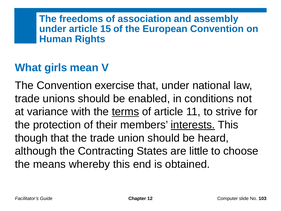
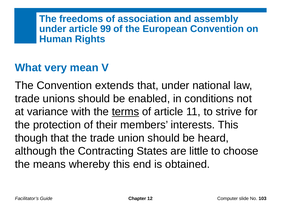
15: 15 -> 99 (106, 29)
girls: girls -> very (56, 68)
exercise: exercise -> extends (115, 85)
interests underline: present -> none (193, 125)
